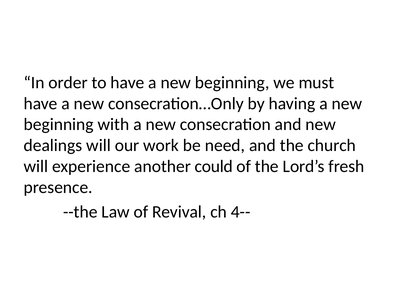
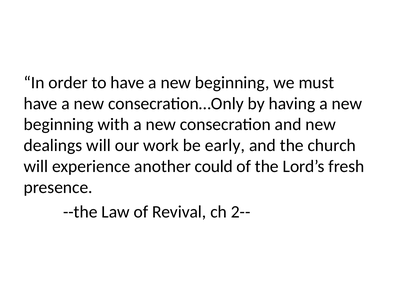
need: need -> early (225, 146)
4--: 4-- -> 2-- (241, 212)
